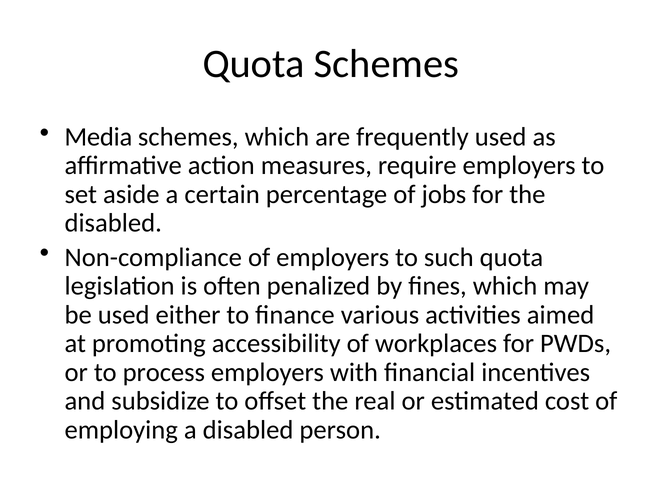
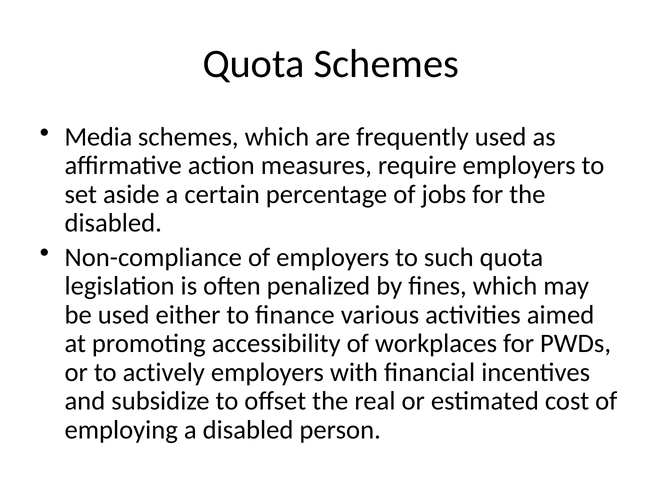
process: process -> actively (164, 373)
